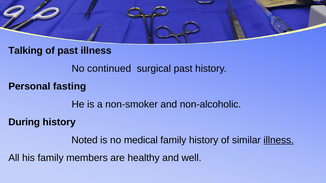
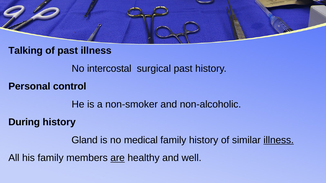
continued: continued -> intercostal (109, 69)
fasting: fasting -> control (70, 87)
Noted: Noted -> Gland (85, 140)
are underline: none -> present (118, 158)
